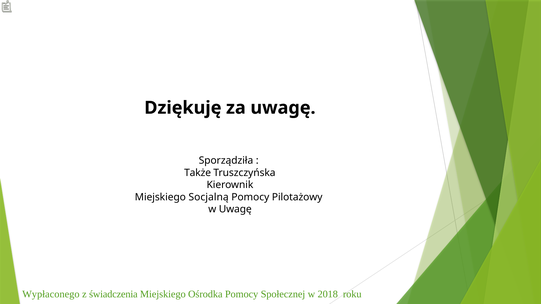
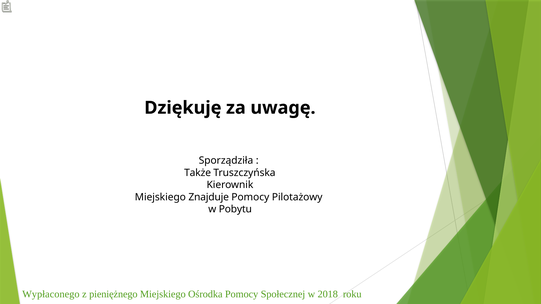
Socjalną: Socjalną -> Znajduje (209, 197)
w Uwagę: Uwagę -> Pobytu (235, 209)
świadczenia: świadczenia -> pieniężnego (113, 294)
